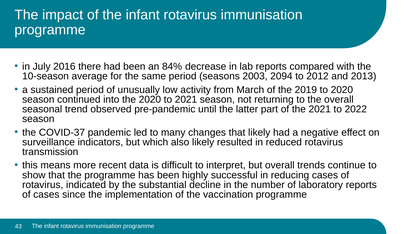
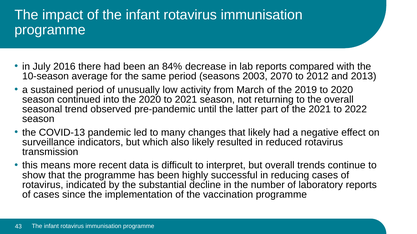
2094: 2094 -> 2070 (281, 76)
COVID-37: COVID-37 -> COVID-13 (62, 133)
